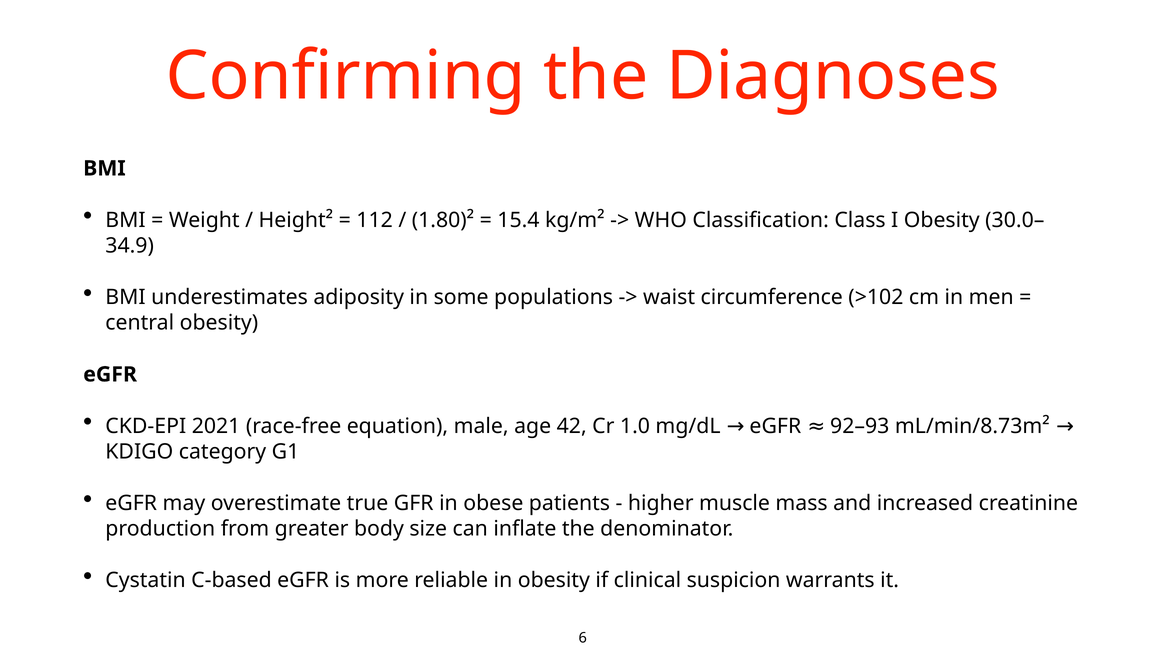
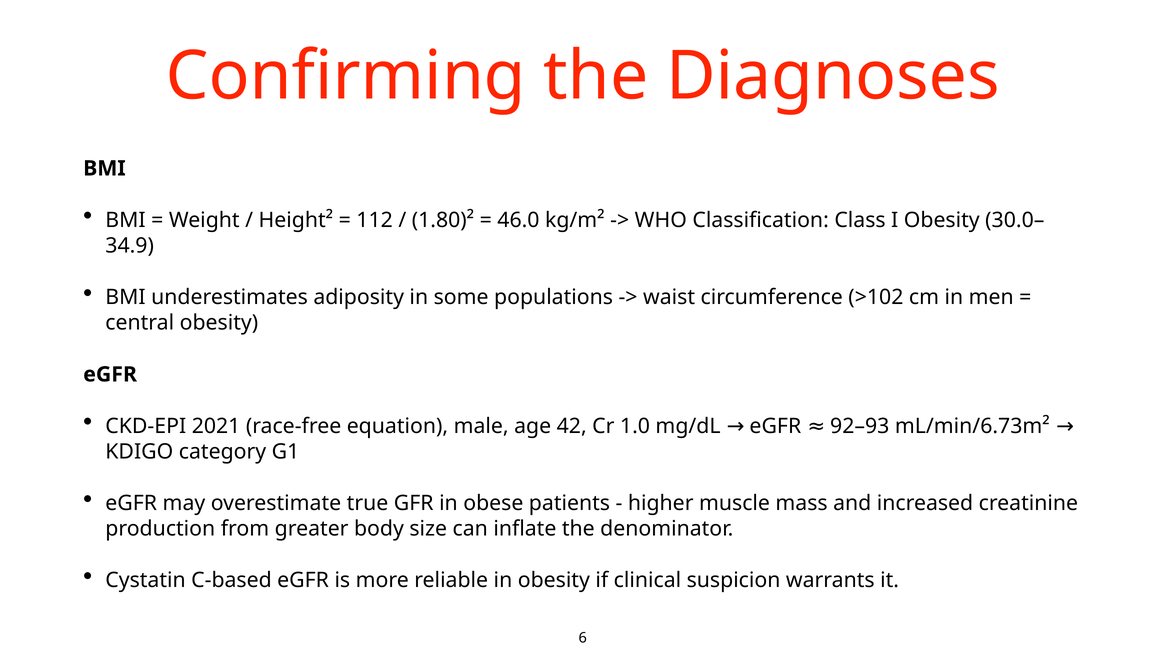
15.4: 15.4 -> 46.0 (518, 220)
mL/min/8.73m²: mL/min/8.73m² -> mL/min/6.73m² (972, 426)
